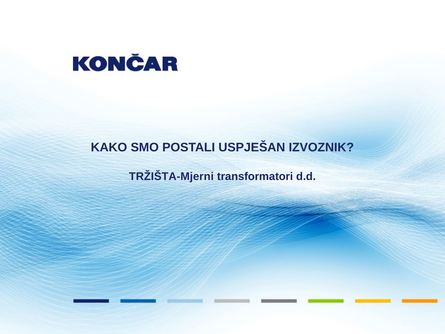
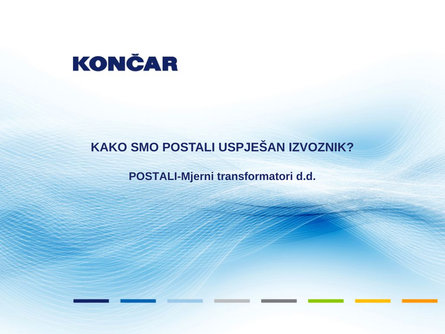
TRŽIŠTA-Mjerni: TRŽIŠTA-Mjerni -> POSTALI-Mjerni (171, 176)
